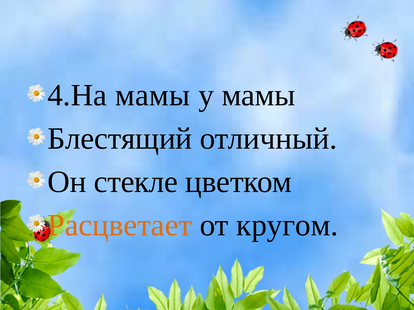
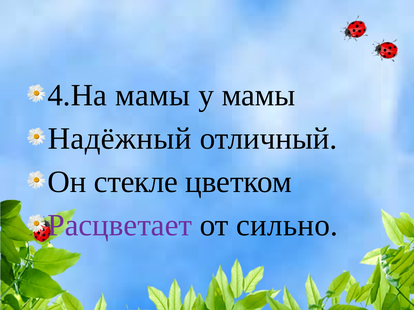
Блестящий: Блестящий -> Надёжный (120, 139)
Расцветает colour: orange -> purple (120, 226)
кругом: кругом -> сильно (287, 226)
